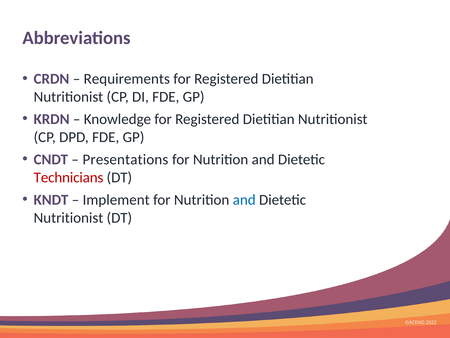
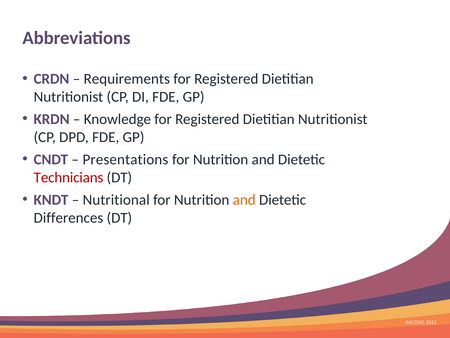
Implement: Implement -> Nutritional (116, 199)
and colour: blue -> orange (244, 199)
Nutritionist: Nutritionist -> Differences (68, 217)
